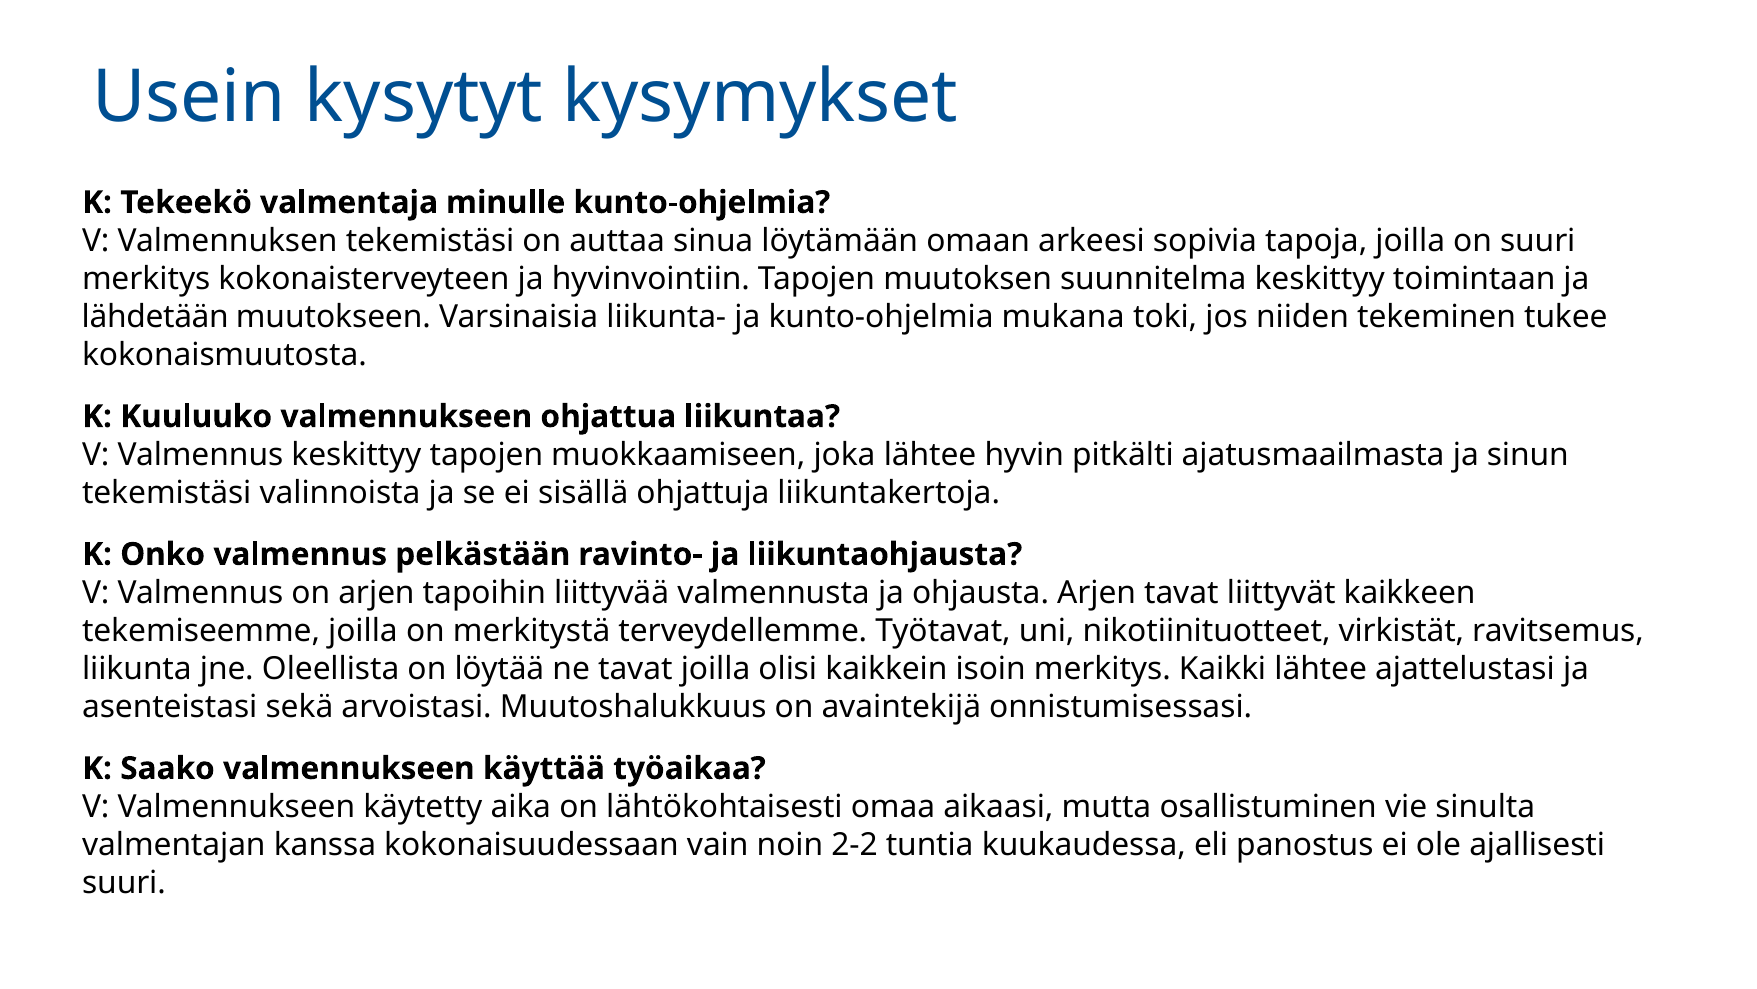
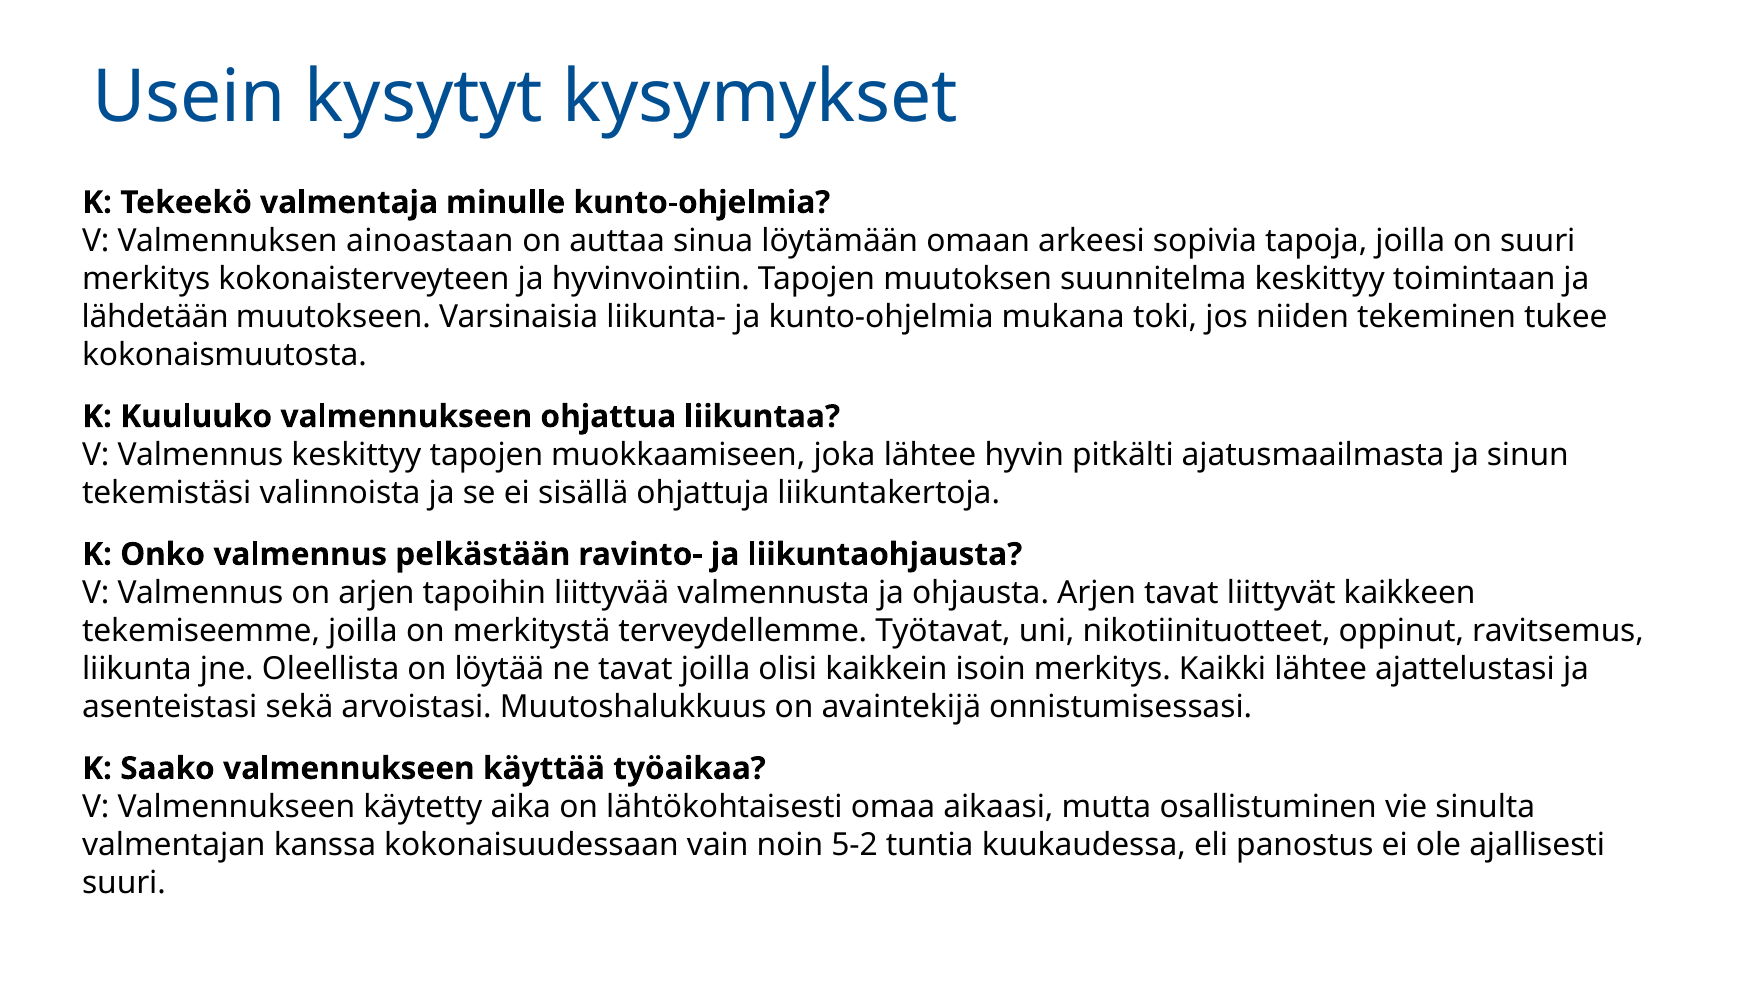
Valmennuksen tekemistäsi: tekemistäsi -> ainoastaan (430, 240)
virkistät: virkistät -> oppinut (1401, 630)
2-2: 2-2 -> 5-2 (855, 844)
